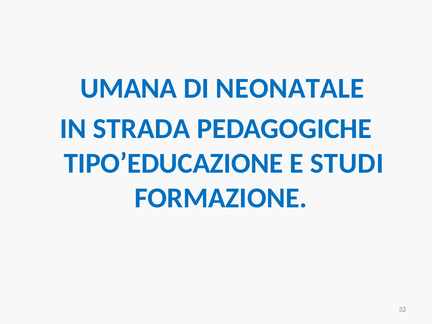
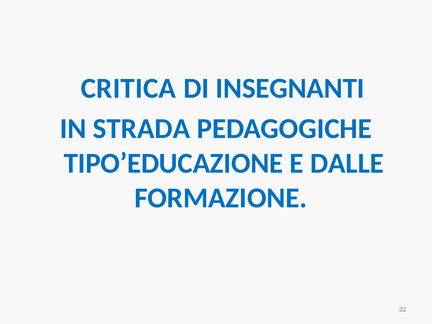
UMANA: UMANA -> CRITICA (128, 88)
NEONATALE: NEONATALE -> INSEGNANTI (290, 88)
STUDI: STUDI -> DALLE (347, 163)
